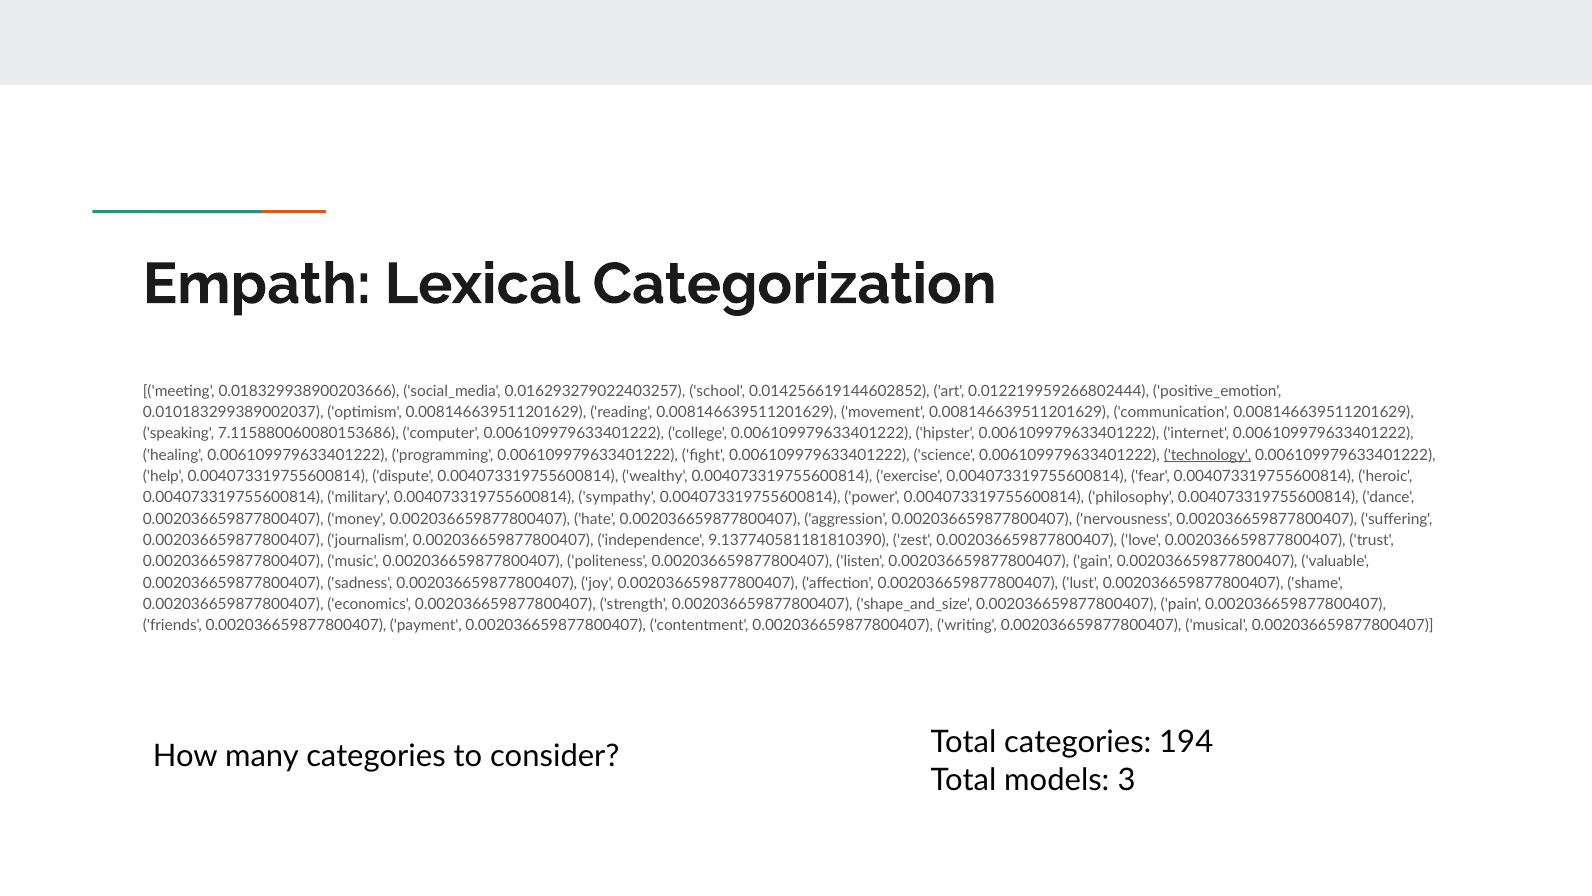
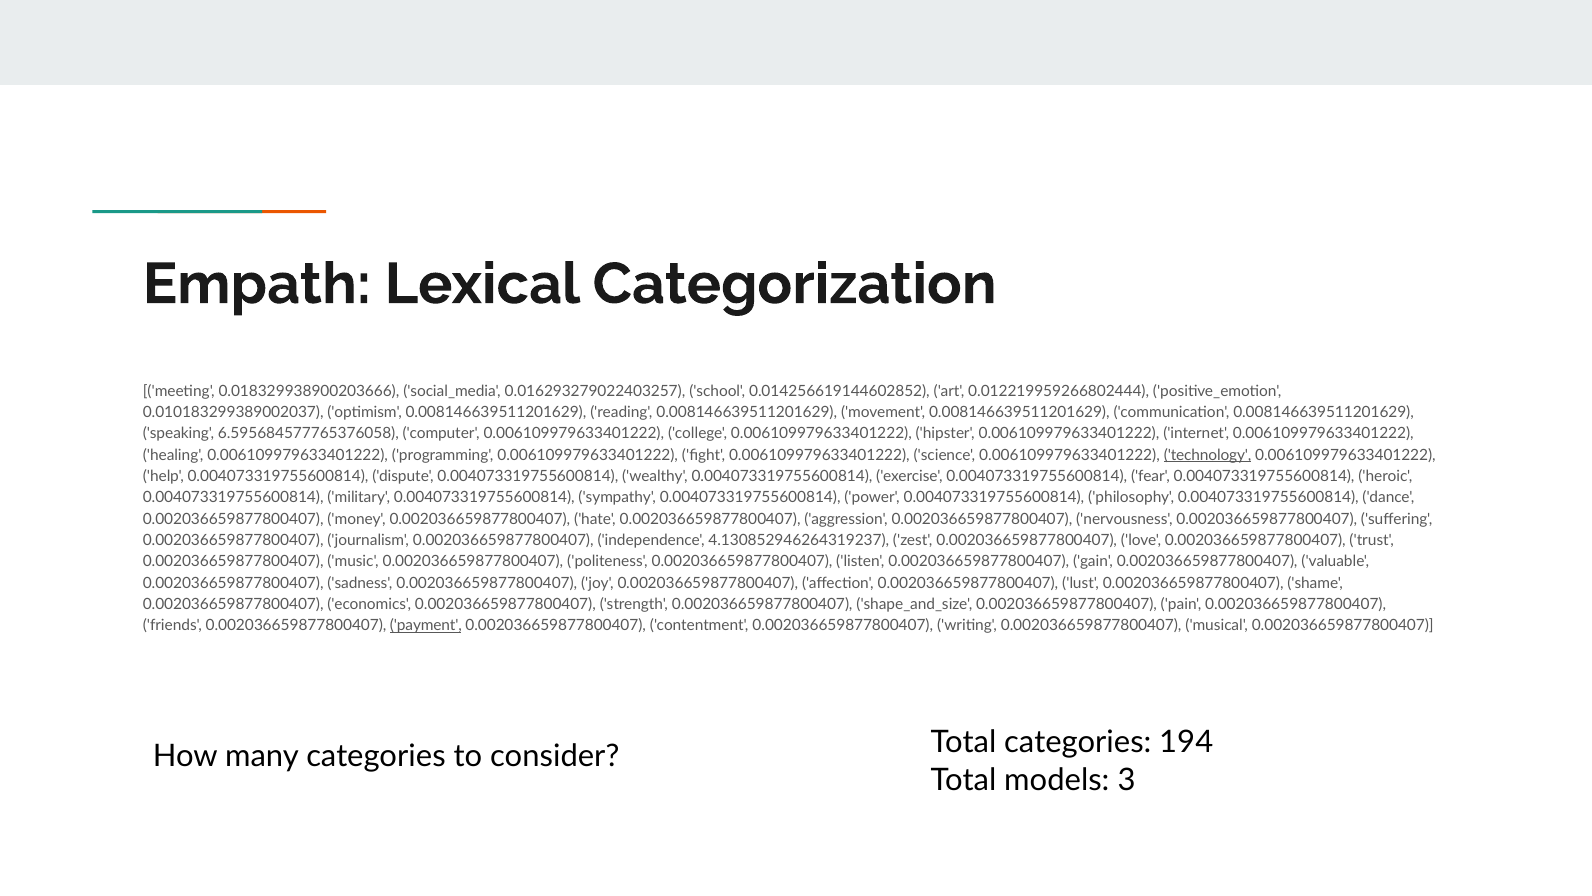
7.115880060080153686: 7.115880060080153686 -> 6.595684577765376058 (308, 434)
9.137740581181810390: 9.137740581181810390 -> 4.130852946264319237 (799, 540)
payment underline: none -> present (426, 625)
